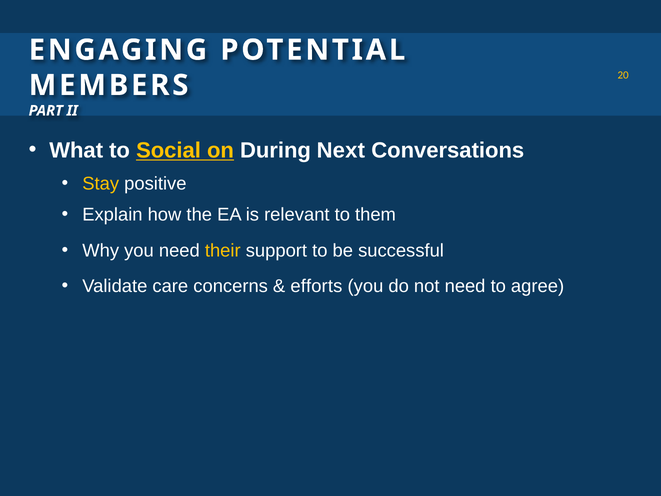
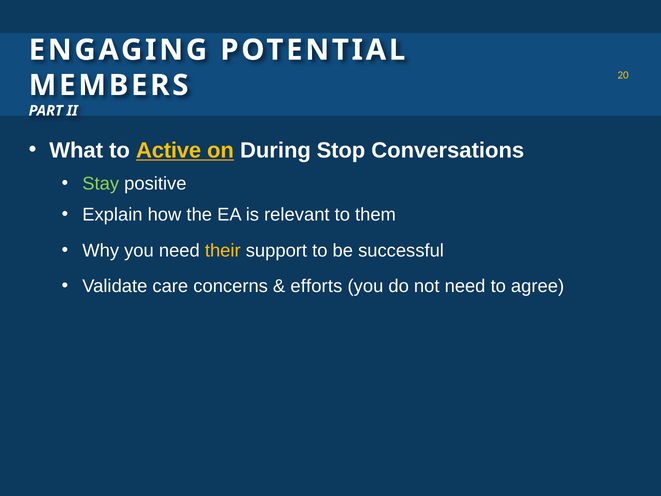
Social: Social -> Active (169, 150)
Next: Next -> Stop (341, 150)
Stay colour: yellow -> light green (101, 183)
